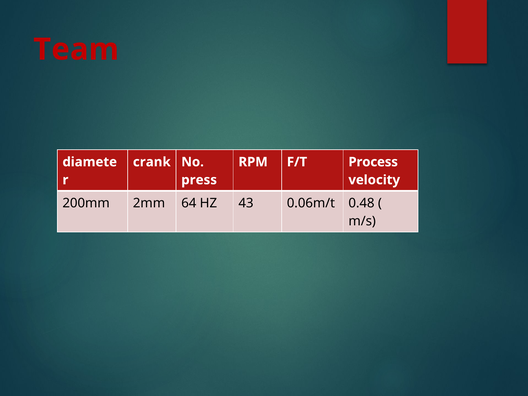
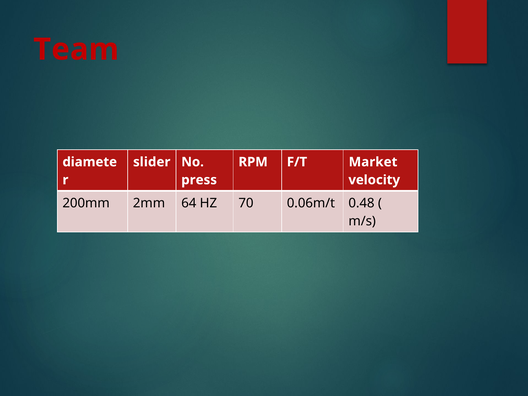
crank: crank -> slider (152, 162)
Process: Process -> Market (373, 162)
43: 43 -> 70 (246, 203)
